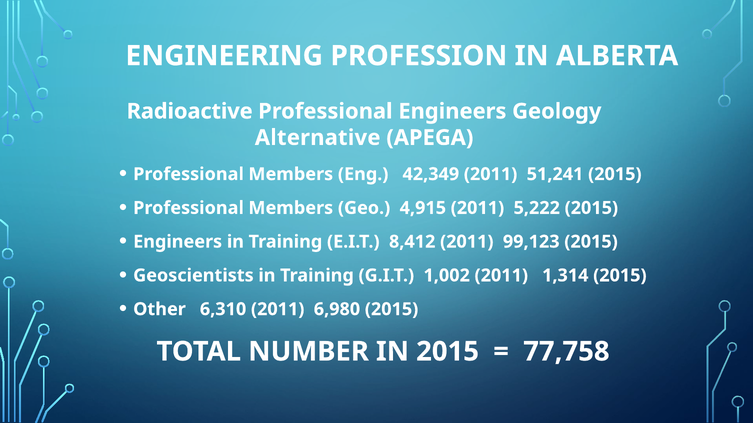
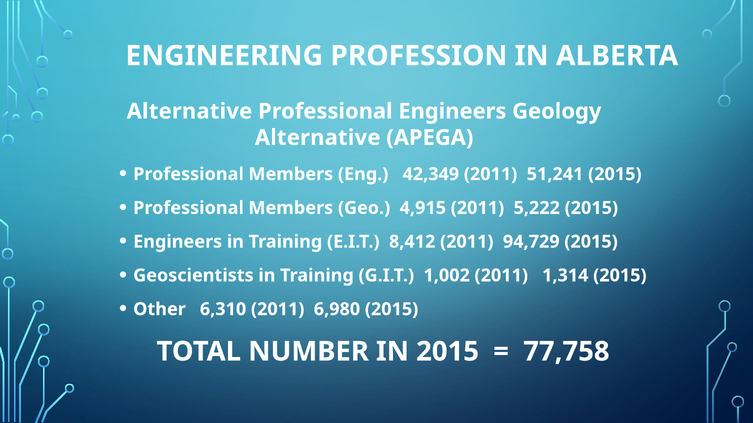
Radioactive: Radioactive -> Alternative (189, 111)
99,123: 99,123 -> 94,729 (531, 242)
